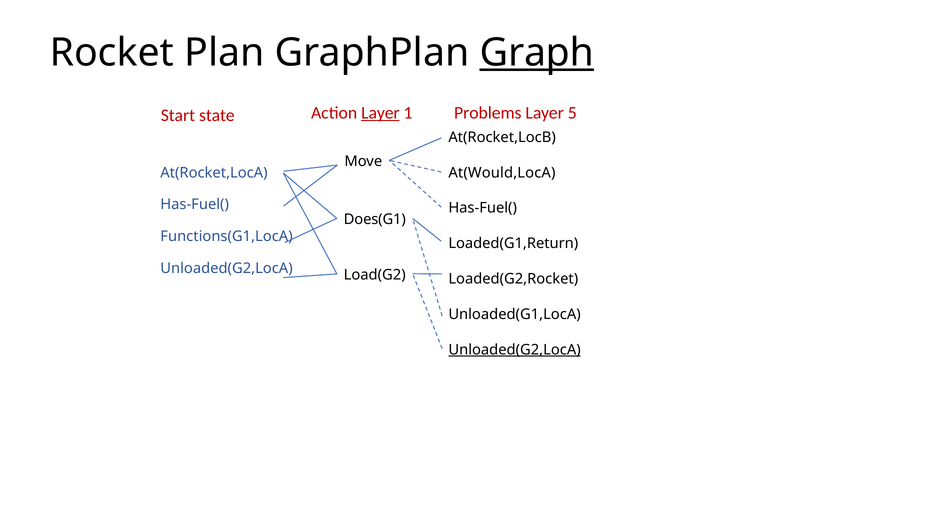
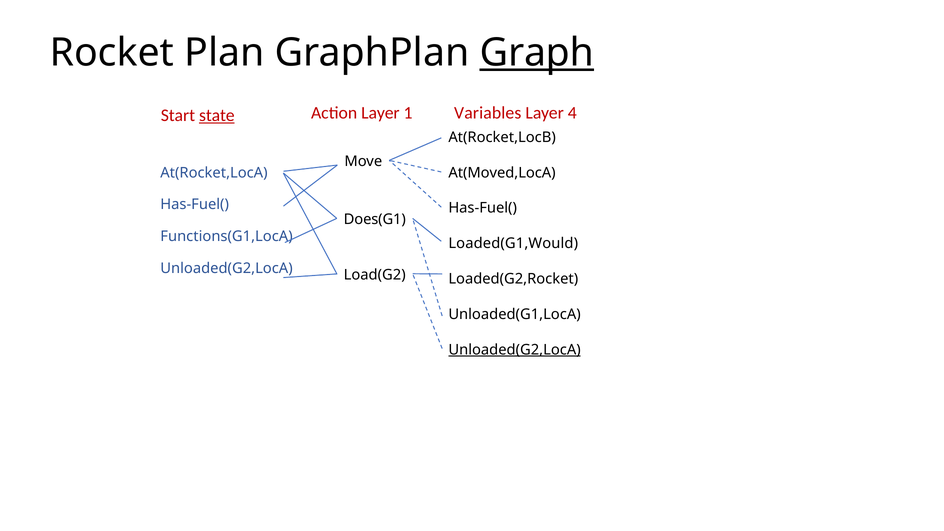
state underline: none -> present (217, 115)
Layer underline: present -> none (380, 113)
Problems: Problems -> Variables (488, 113)
5: 5 -> 4 (572, 113)
At(Would,LocA: At(Would,LocA -> At(Moved,LocA (502, 173)
Loaded(G1,Return: Loaded(G1,Return -> Loaded(G1,Would (513, 244)
